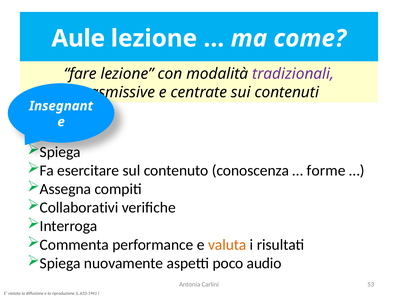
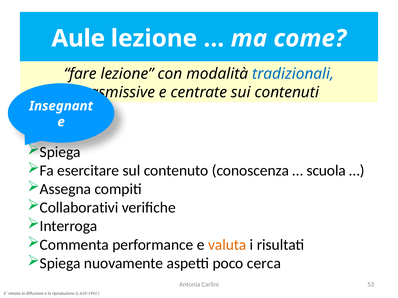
tradizionali colour: purple -> blue (293, 74)
forme: forme -> scuola (326, 171)
audio: audio -> cerca (264, 264)
